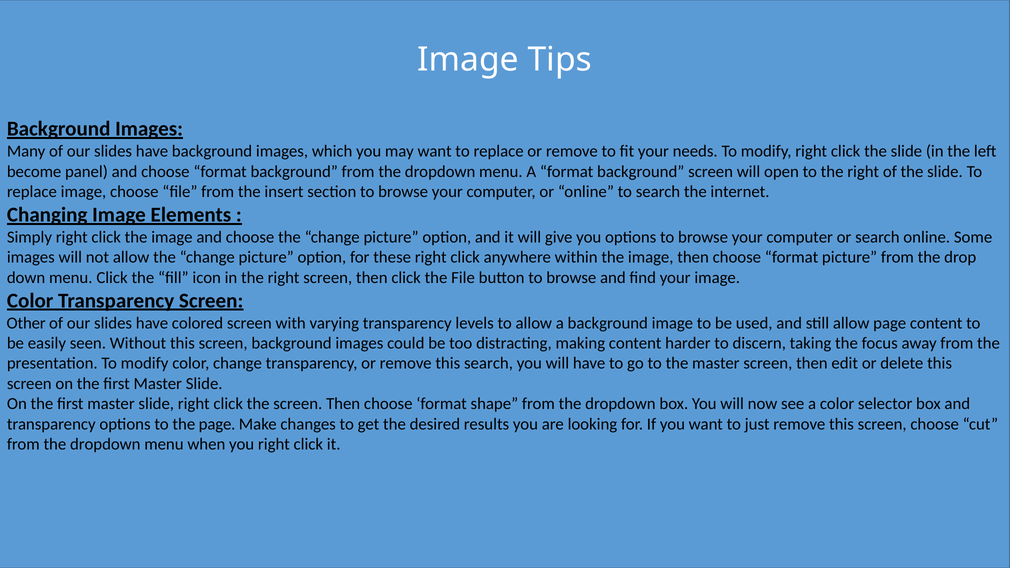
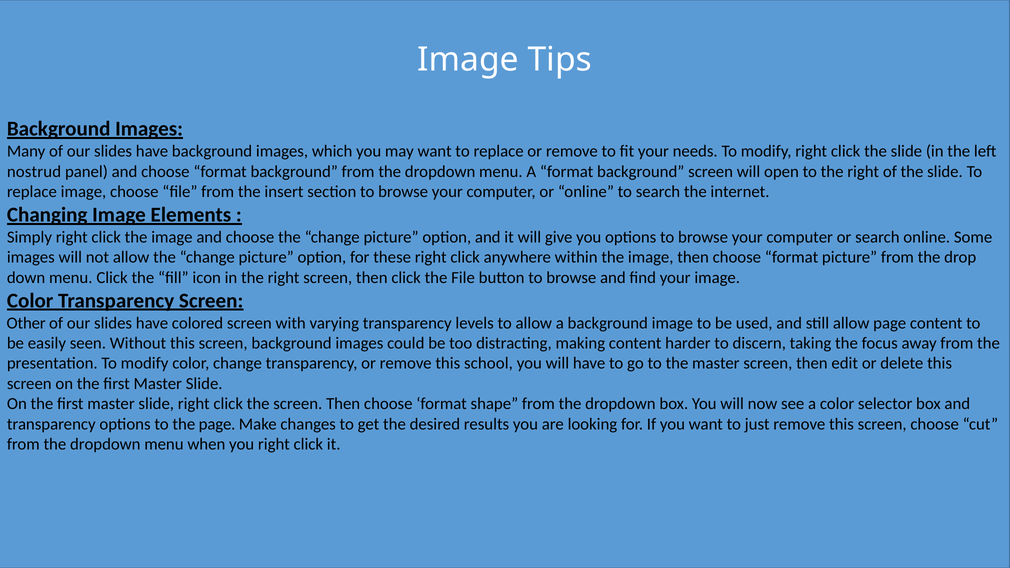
become: become -> nostrud (34, 172)
this search: search -> school (488, 363)
